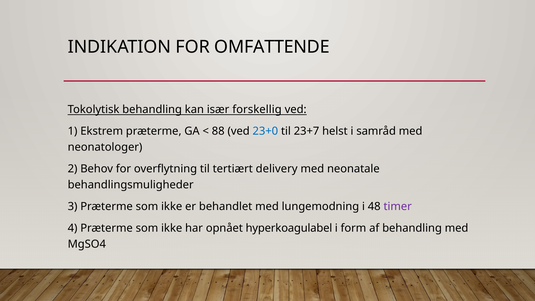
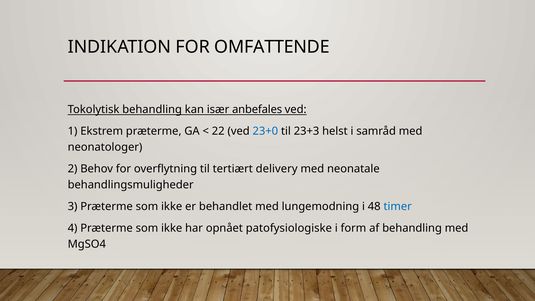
forskellig: forskellig -> anbefales (257, 110)
88: 88 -> 22 (218, 131)
23+7: 23+7 -> 23+3 (307, 131)
timer colour: purple -> blue (398, 206)
hyperkoagulabel: hyperkoagulabel -> patofysiologiske (289, 228)
